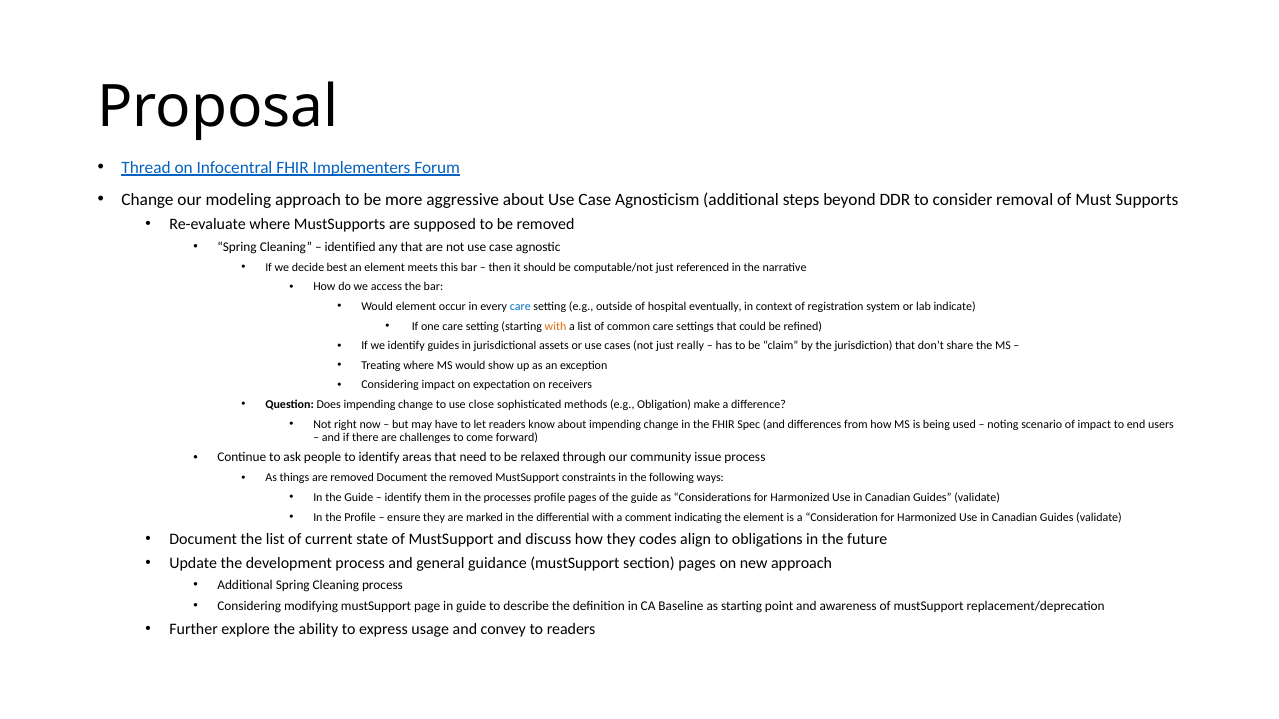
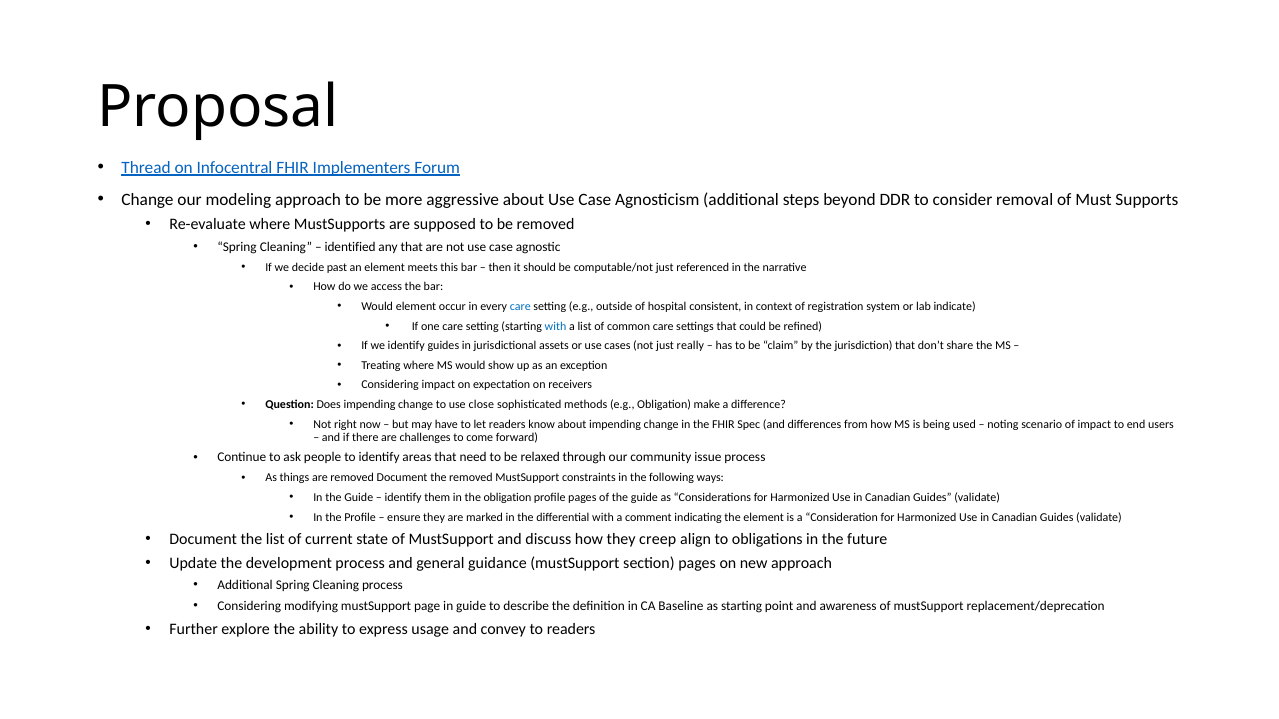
best: best -> past (337, 267)
eventually: eventually -> consistent (715, 307)
with colour: orange -> blue (556, 326)
the processes: processes -> obligation (507, 498)
codes: codes -> creep (658, 539)
